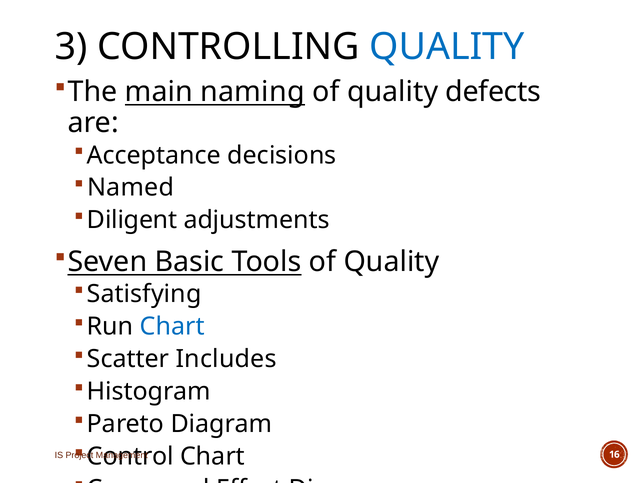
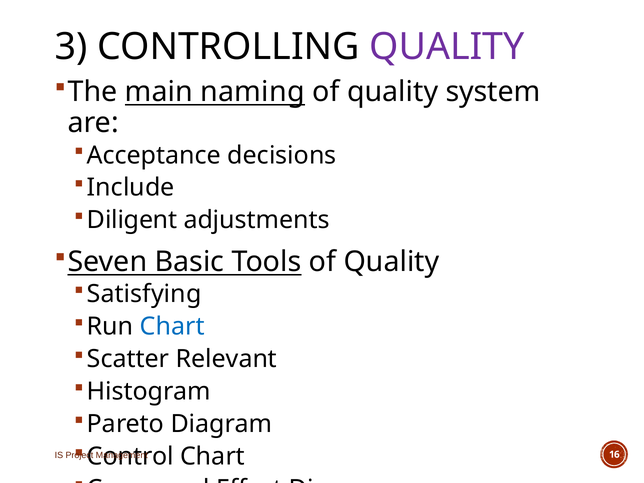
QUALITY colour: blue -> purple (447, 47)
defects: defects -> system (493, 92)
Named: Named -> Include (131, 188)
Includes: Includes -> Relevant (226, 359)
